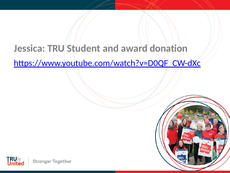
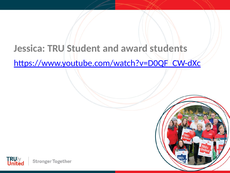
donation: donation -> students (169, 48)
